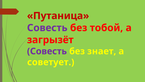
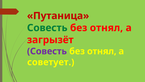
Совесть colour: purple -> green (47, 28)
тобой: тобой -> отнял (106, 28)
знает: знает -> отнял (102, 51)
